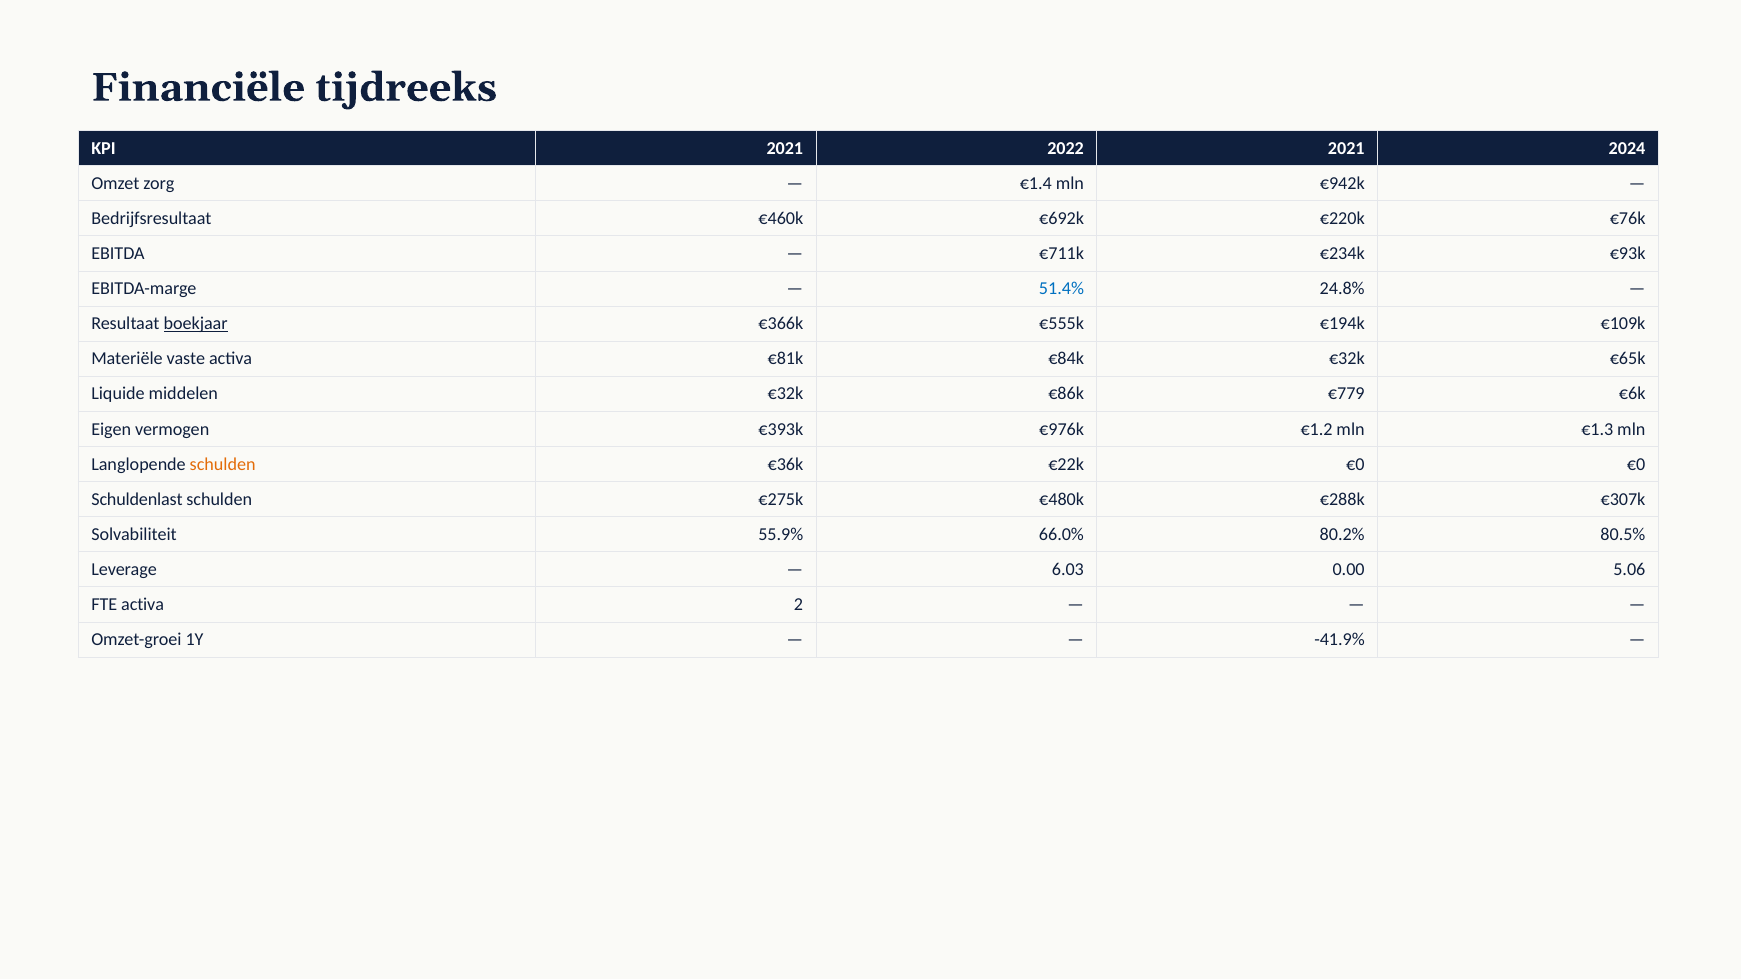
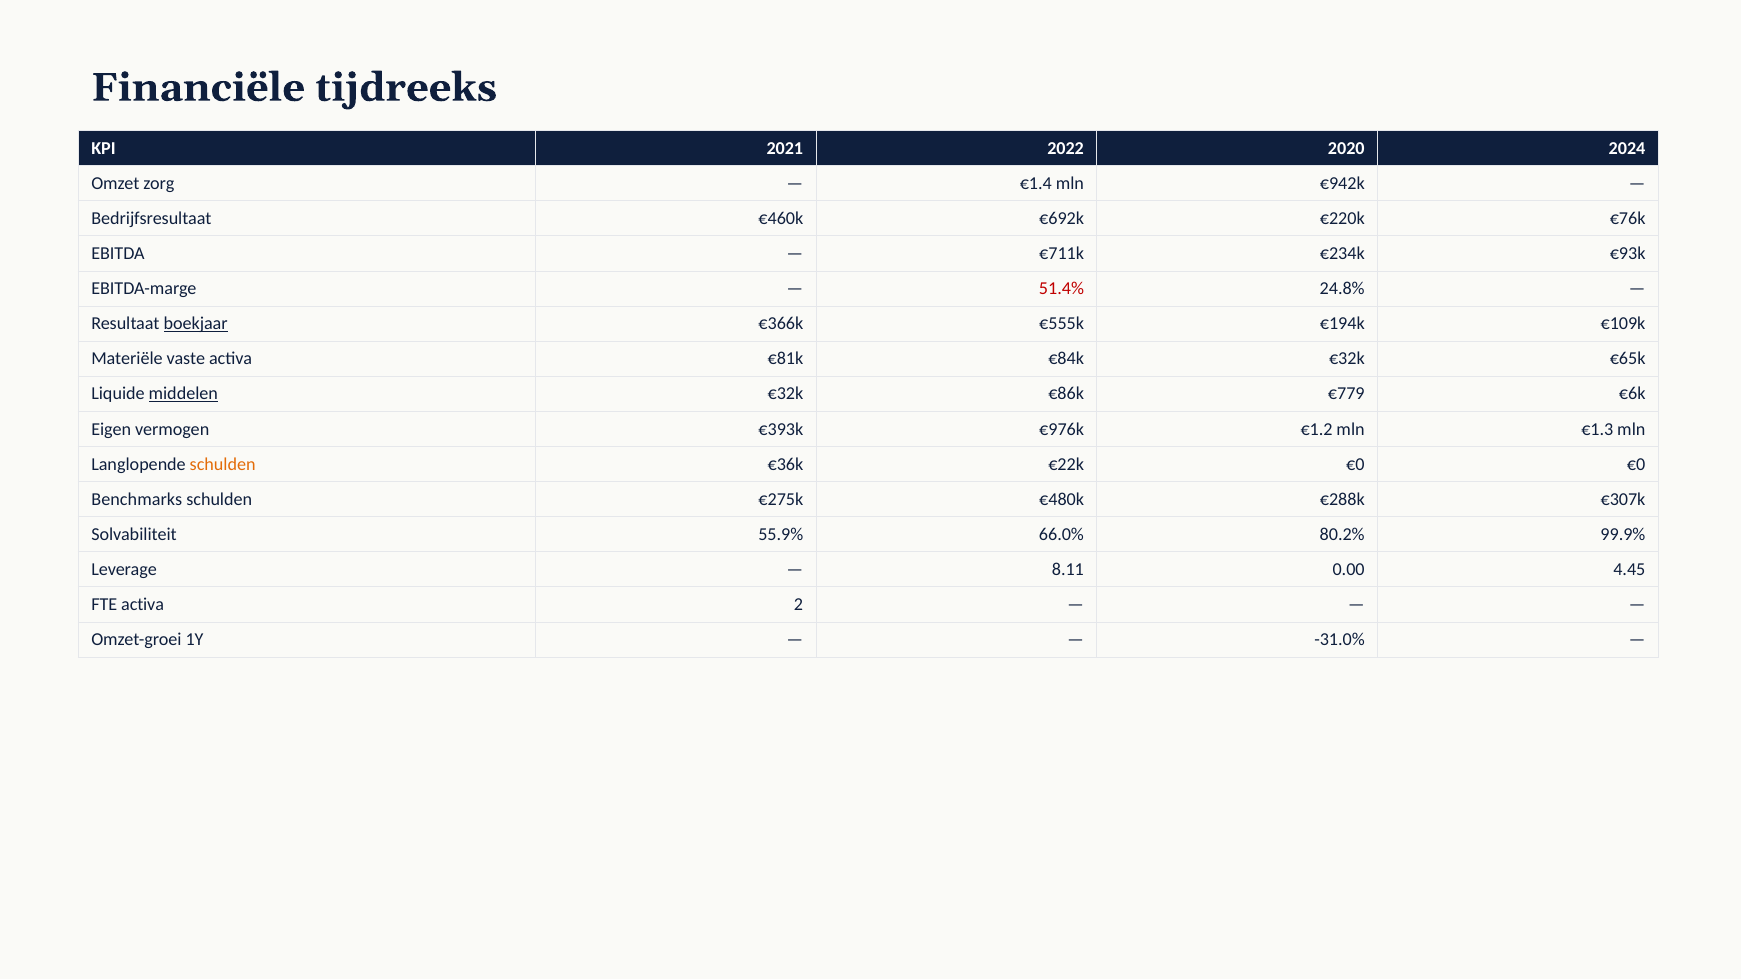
2022 2021: 2021 -> 2020 (1346, 148)
51.4% colour: blue -> red (1061, 289)
middelen underline: none -> present (183, 394)
Schuldenlast: Schuldenlast -> Benchmarks (137, 499)
80.5%: 80.5% -> 99.9% (1623, 535)
6.03: 6.03 -> 8.11 (1068, 570)
5.06: 5.06 -> 4.45 (1629, 570)
-41.9%: -41.9% -> -31.0% (1339, 640)
